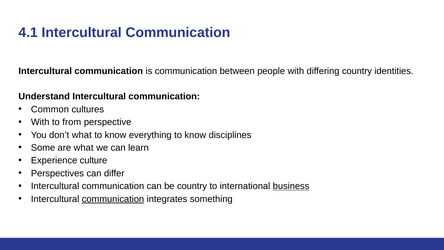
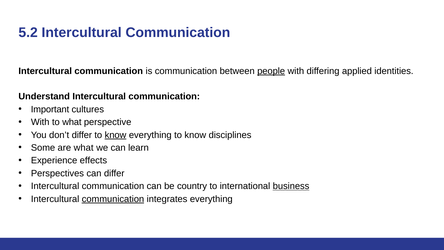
4.1: 4.1 -> 5.2 (28, 33)
people underline: none -> present (271, 71)
differing country: country -> applied (357, 71)
Common: Common -> Important (50, 109)
to from: from -> what (72, 122)
don’t what: what -> differ (82, 135)
know underline: none -> present (116, 135)
culture: culture -> effects (93, 160)
integrates something: something -> everything (211, 199)
